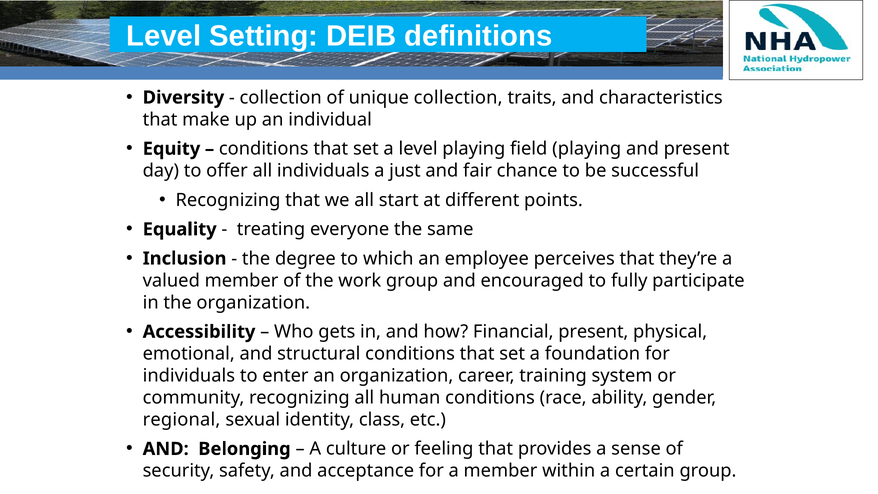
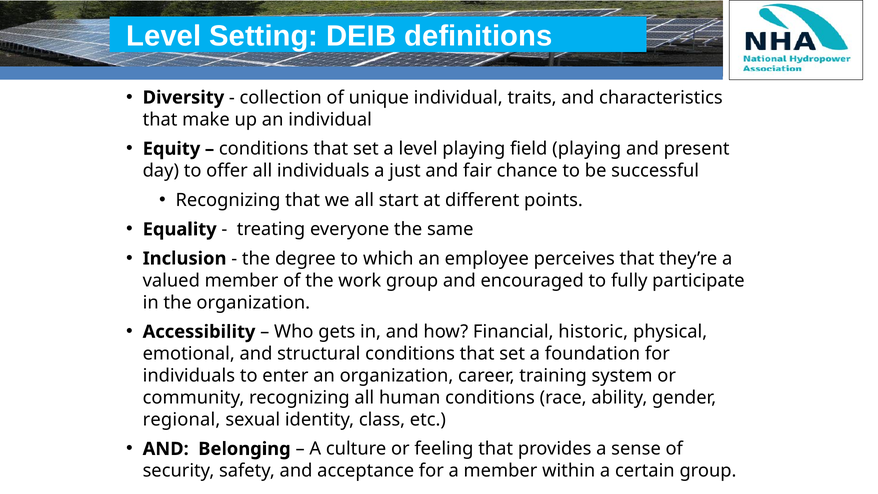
unique collection: collection -> individual (458, 98)
Financial present: present -> historic (593, 332)
